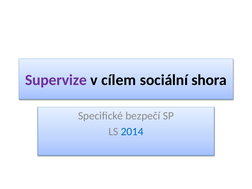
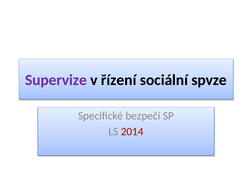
cílem: cílem -> řízení (119, 80)
shora: shora -> spvze (209, 80)
2014 colour: blue -> red (132, 132)
